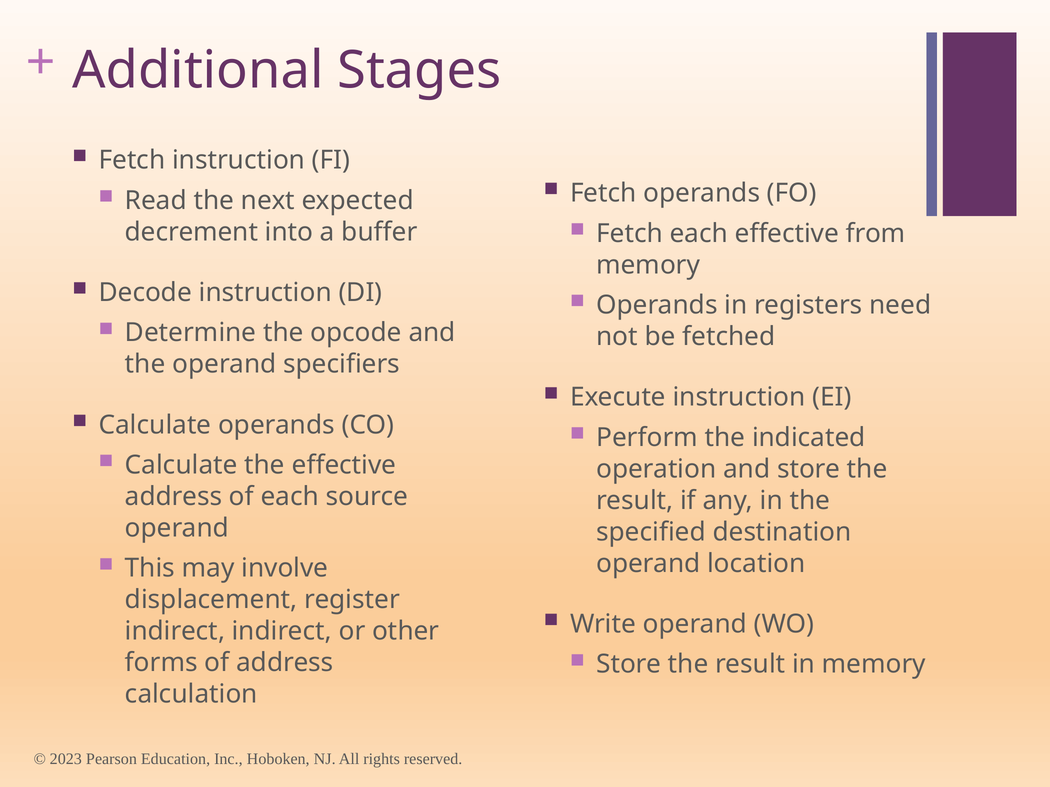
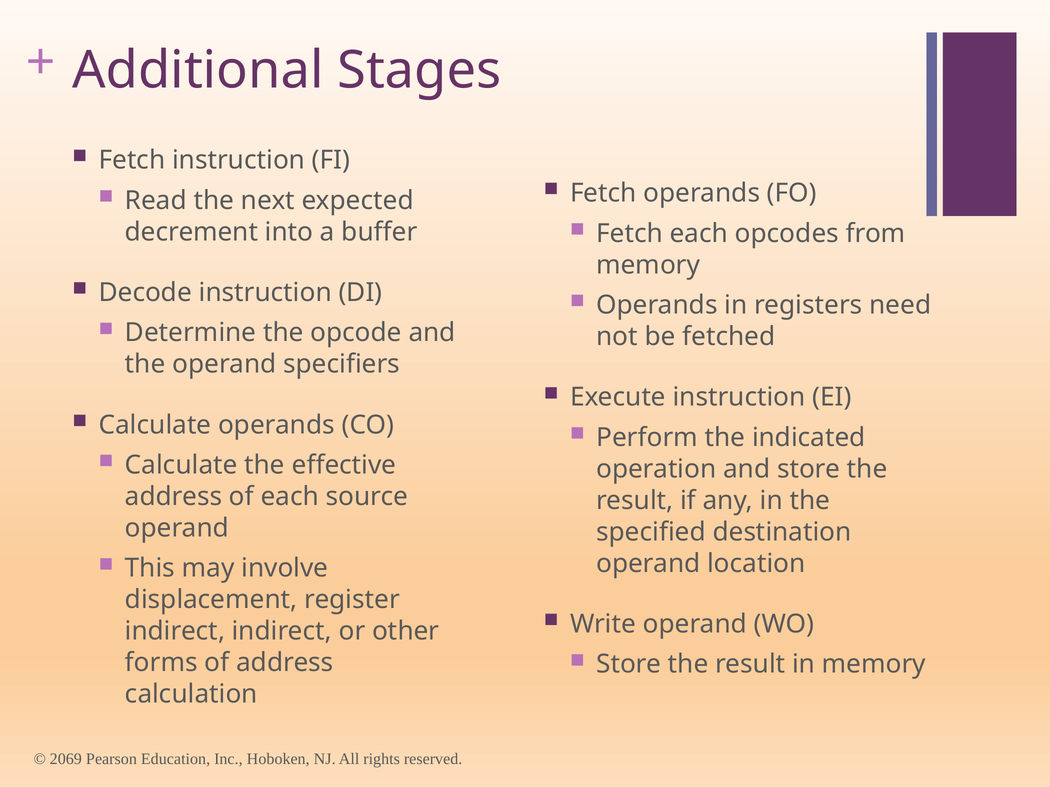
each effective: effective -> opcodes (787, 234)
2023: 2023 -> 2069 (66, 760)
